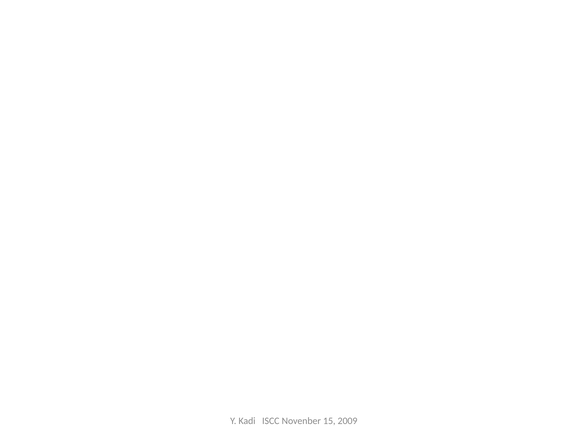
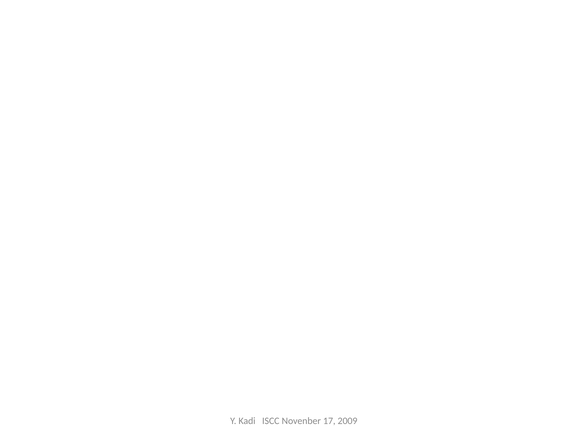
15: 15 -> 17 (329, 421)
